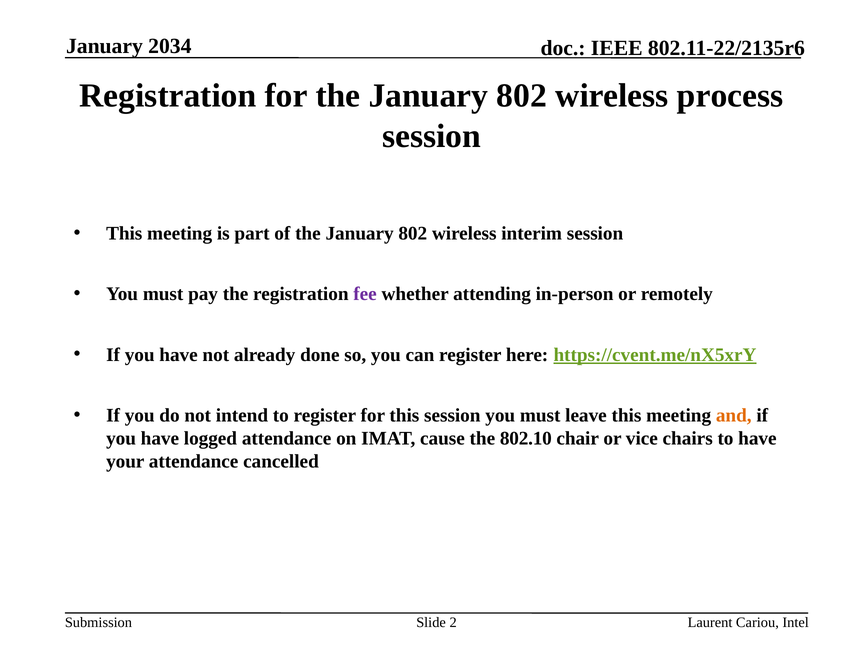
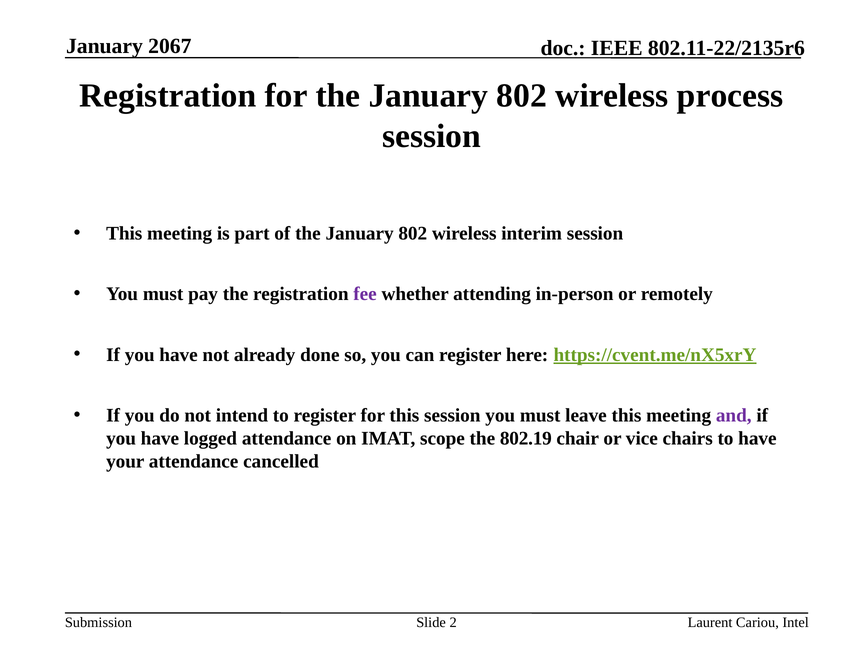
2034: 2034 -> 2067 (170, 46)
and colour: orange -> purple (734, 416)
cause: cause -> scope (442, 439)
802.10: 802.10 -> 802.19 (526, 439)
